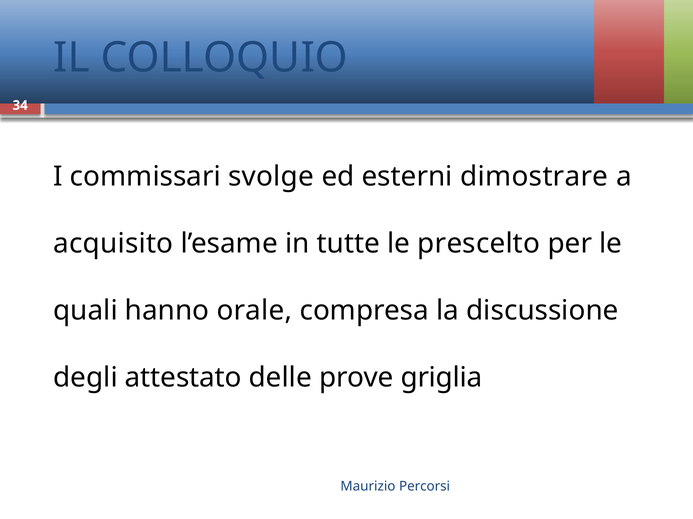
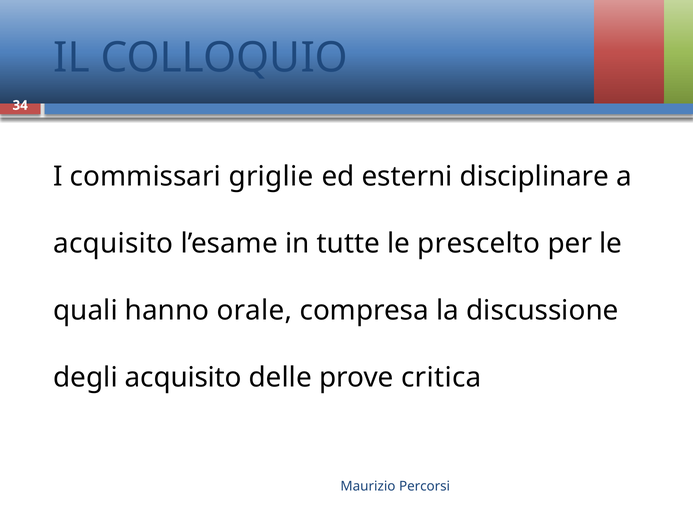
svolge: svolge -> griglie (271, 177)
dimostrare: dimostrare -> disciplinare (535, 177)
degli attestato: attestato -> acquisito (183, 378)
griglia: griglia -> critica (441, 378)
